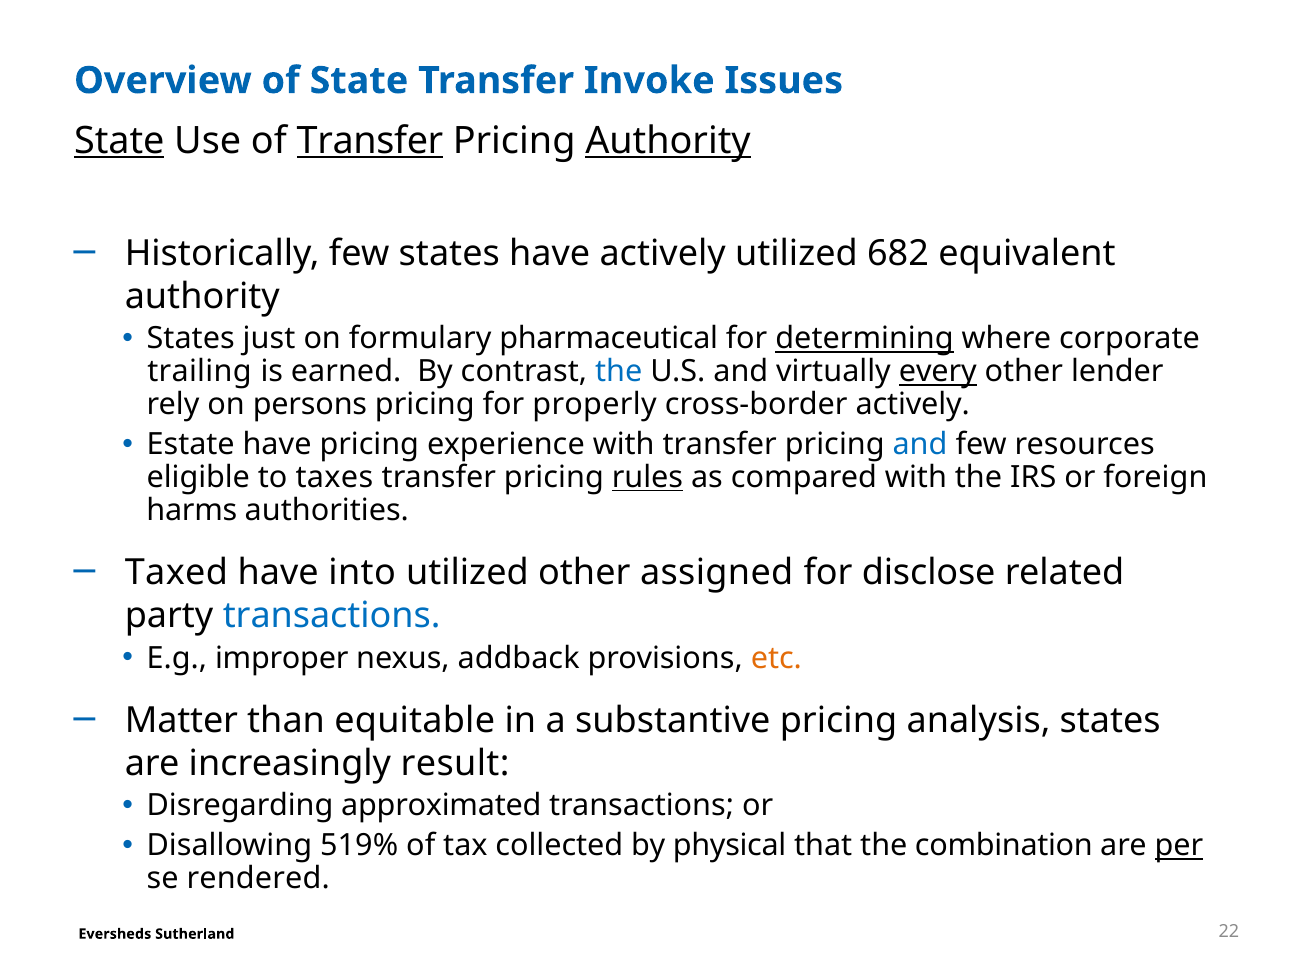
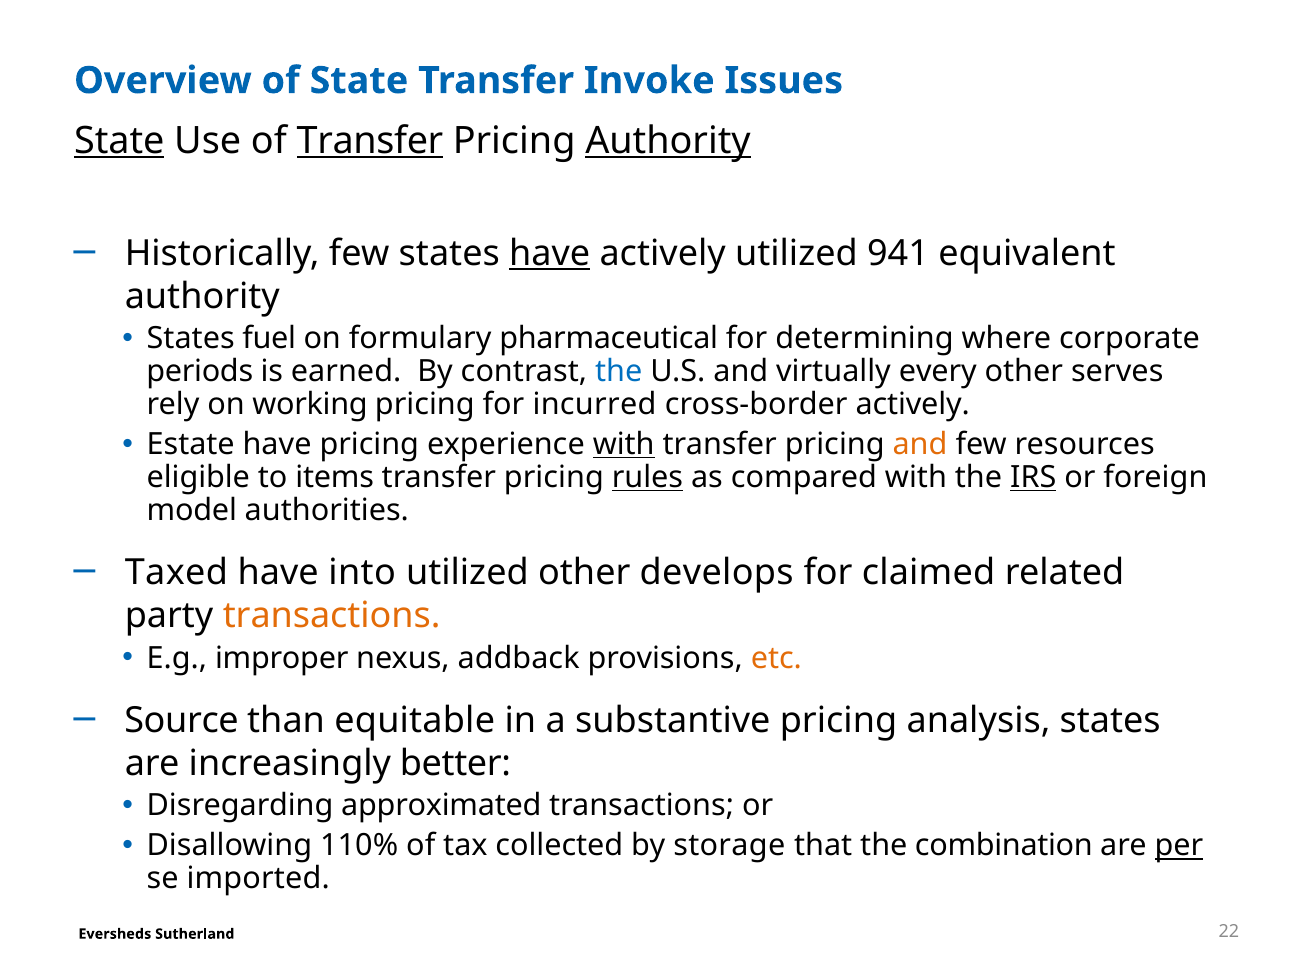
have underline: none -> present (550, 253)
682: 682 -> 941 (898, 253)
just: just -> fuel (269, 339)
determining underline: present -> none (865, 339)
trailing: trailing -> periods (200, 372)
every underline: present -> none (938, 372)
lender: lender -> serves (1117, 372)
persons: persons -> working (310, 405)
properly: properly -> incurred (595, 405)
with underline: none -> present (624, 444)
and colour: blue -> orange (920, 444)
taxes: taxes -> items (335, 478)
IRS underline: none -> present (1033, 478)
harms: harms -> model (192, 511)
assigned: assigned -> develops (717, 573)
disclose: disclose -> claimed (929, 573)
transactions colour: blue -> orange (332, 616)
Matter: Matter -> Source (182, 721)
result: result -> better (455, 764)
519%: 519% -> 110% (359, 846)
physical: physical -> storage (729, 846)
rendered: rendered -> imported (258, 879)
